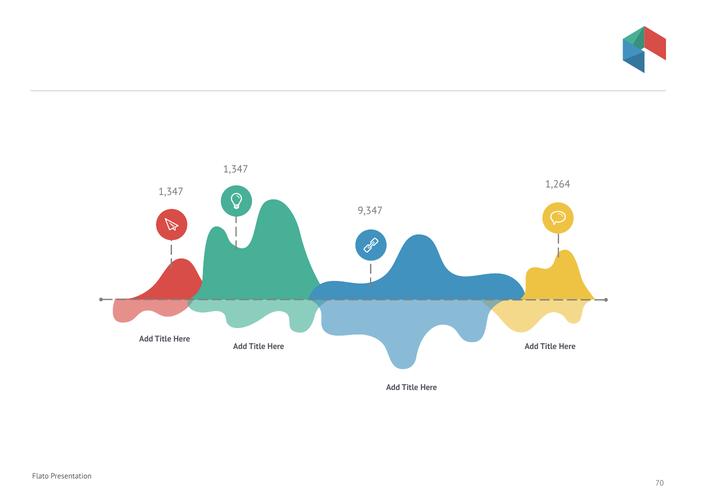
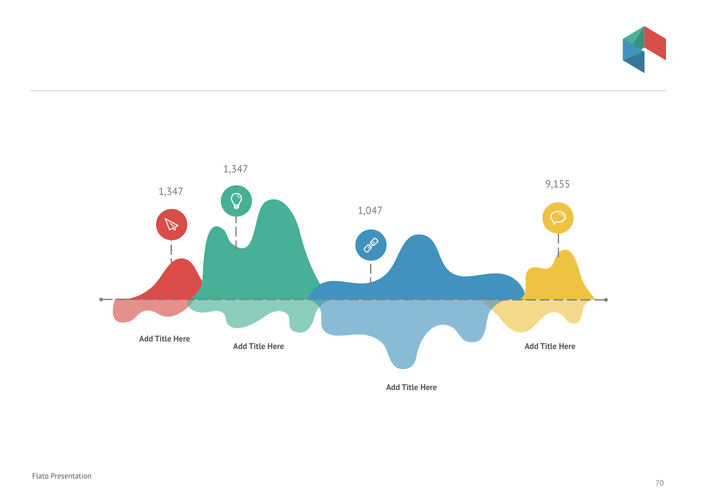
1,264: 1,264 -> 9,155 (558, 184)
9,347: 9,347 -> 1,047 (370, 211)
